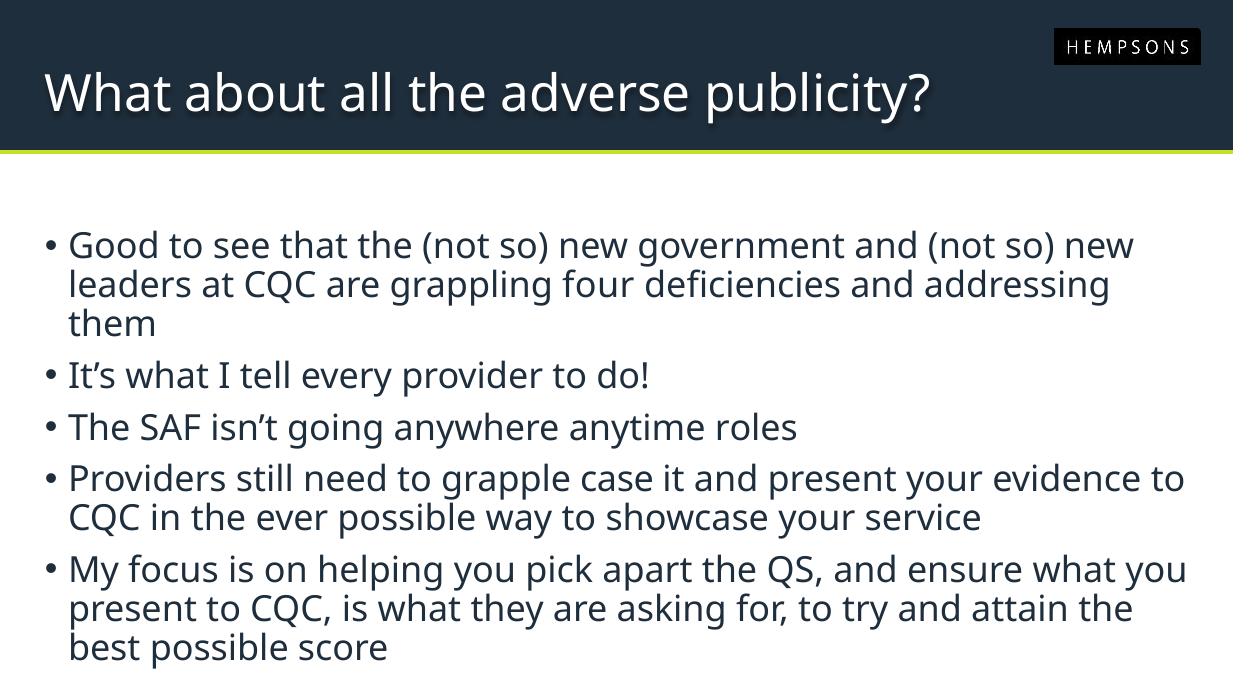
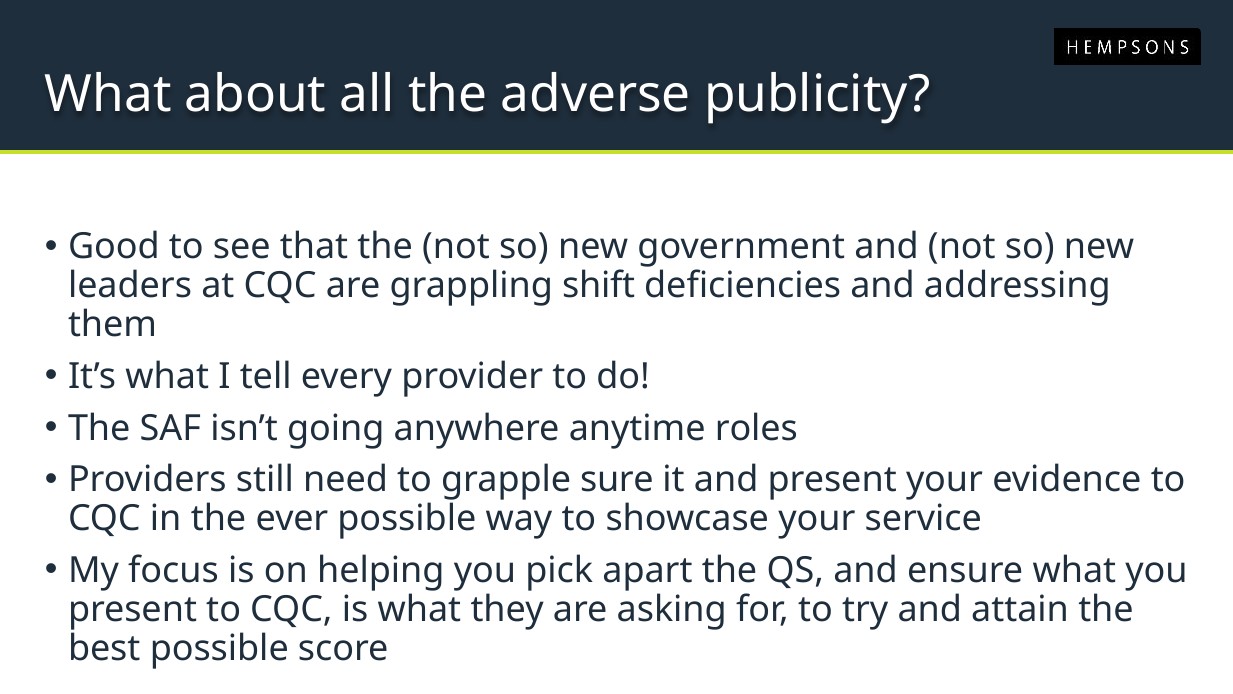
four: four -> shift (599, 286)
case: case -> sure (617, 480)
